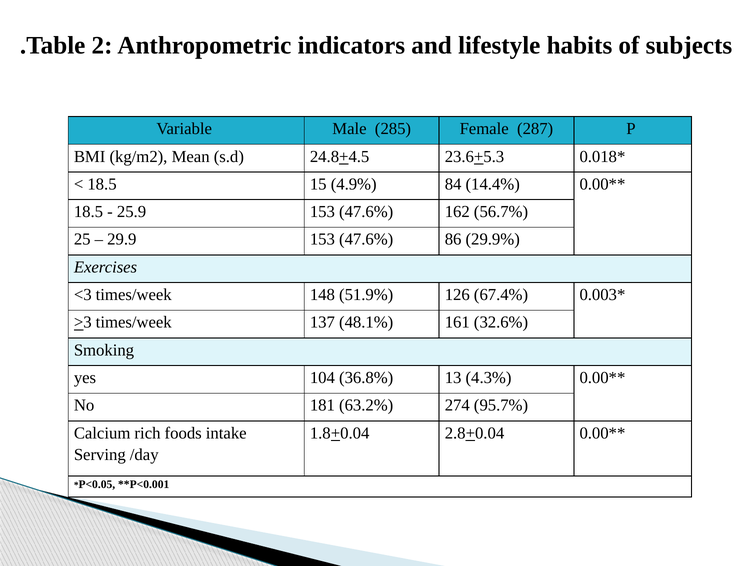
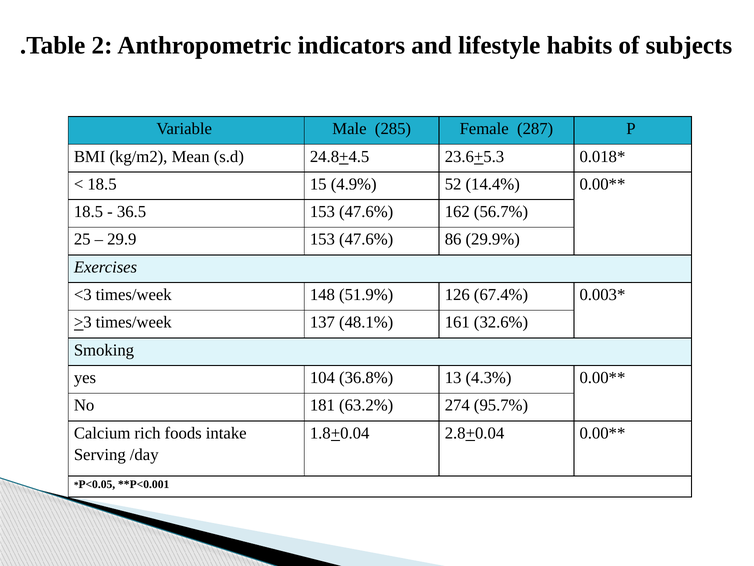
84: 84 -> 52 (453, 184)
25.9: 25.9 -> 36.5 (132, 212)
